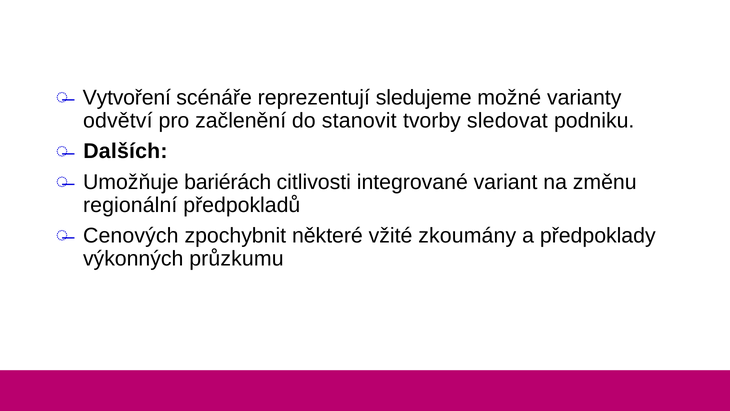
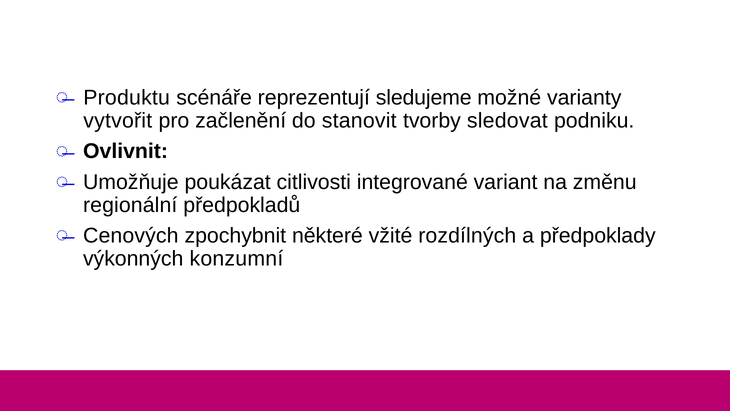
Vytvoření: Vytvoření -> Produktu (127, 98)
odvětví: odvětví -> vytvořit (118, 121)
Dalších: Dalších -> Ovlivnit (126, 151)
bariérách: bariérách -> poukázat (228, 182)
zkoumány: zkoumány -> rozdílných (467, 236)
průzkumu: průzkumu -> konzumní (236, 259)
